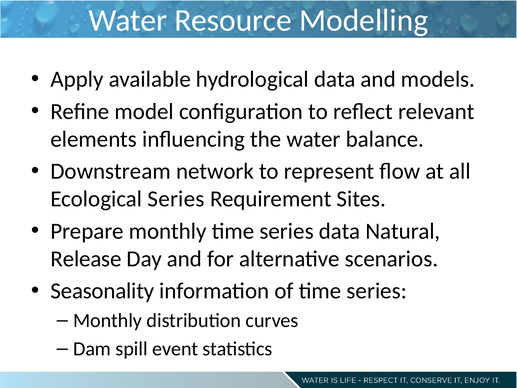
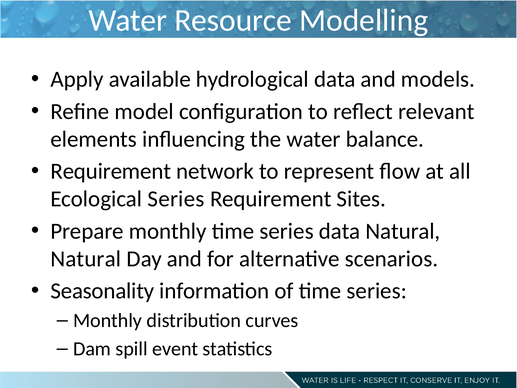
Downstream: Downstream -> Requirement (111, 171)
Release: Release -> Natural (86, 259)
